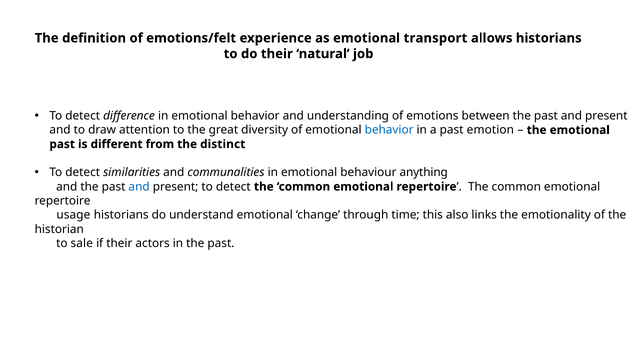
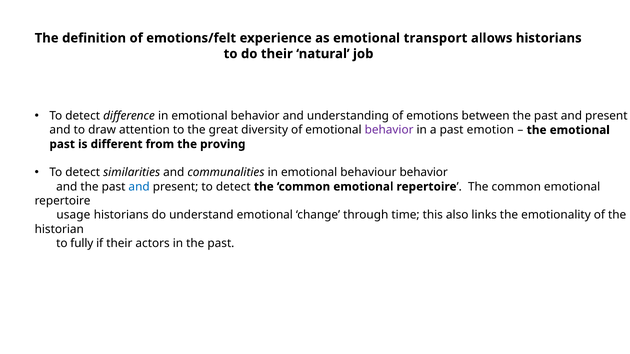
behavior colour: blue -> purple (389, 130)
distinct: distinct -> proving (223, 144)
behaviour anything: anything -> behavior (424, 173)
sale: sale -> fully (82, 244)
